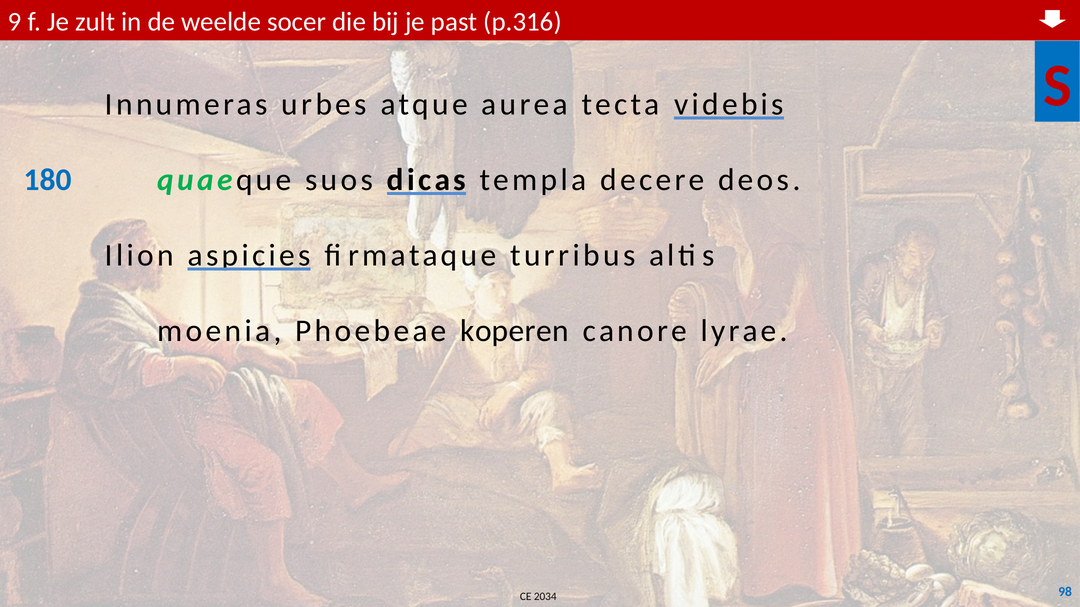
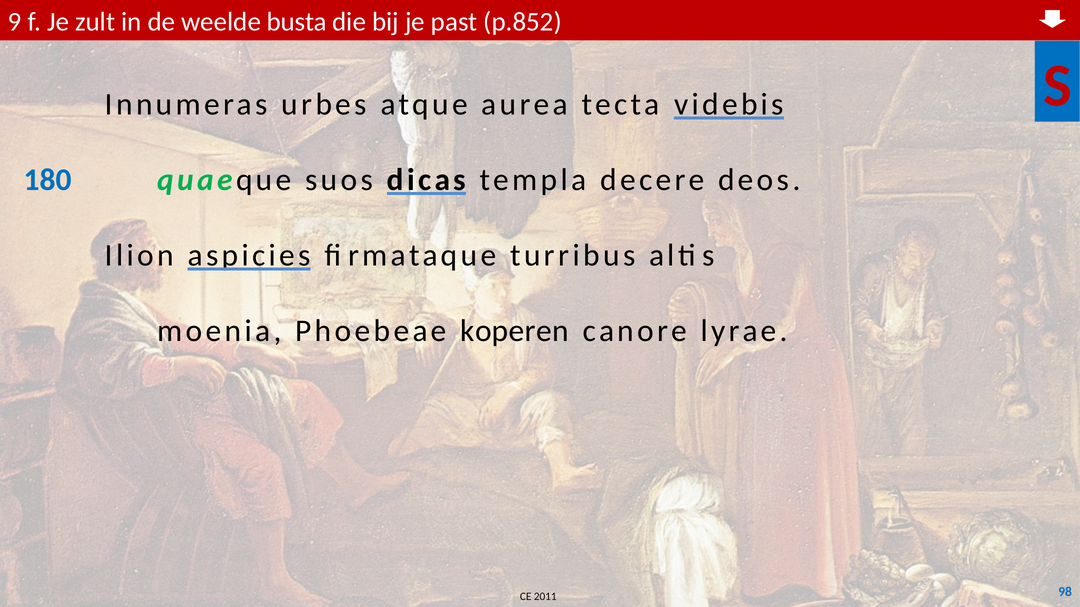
socer: socer -> busta (297, 22)
p.316: p.316 -> p.852 (523, 22)
2034: 2034 -> 2011 (545, 597)
